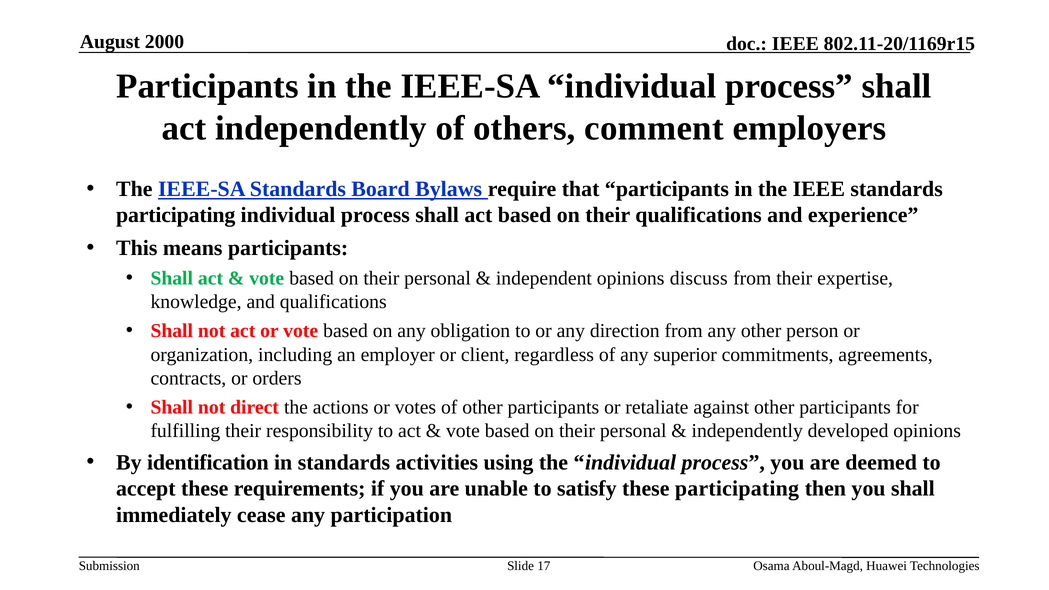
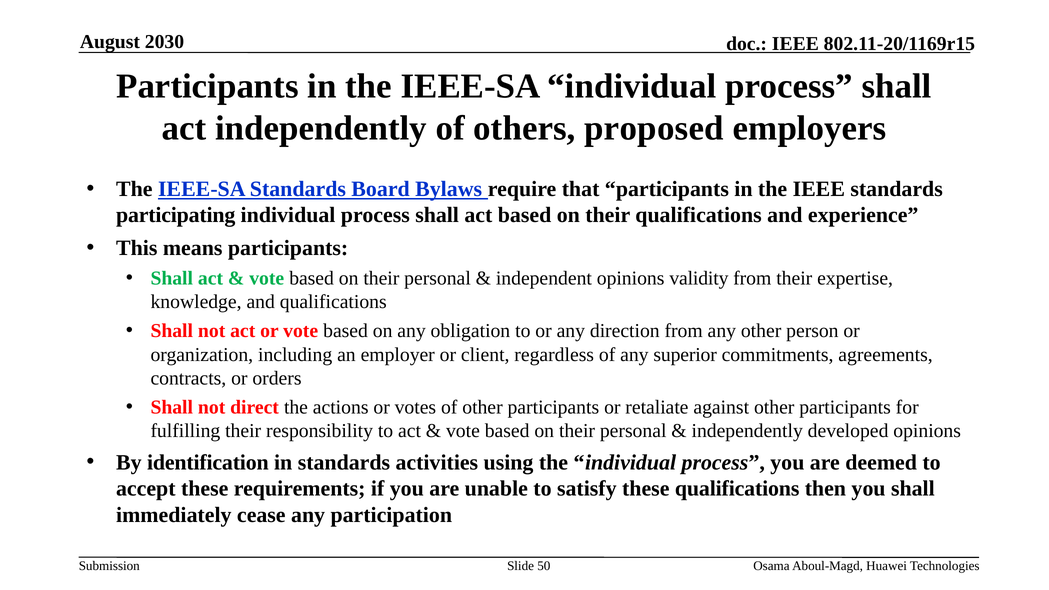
2000: 2000 -> 2030 (164, 42)
comment: comment -> proposed (654, 128)
discuss: discuss -> validity (699, 278)
these participating: participating -> qualifications (737, 489)
17: 17 -> 50 (544, 566)
